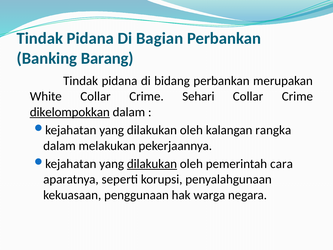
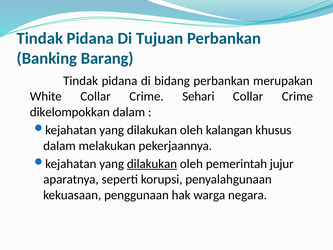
Bagian: Bagian -> Tujuan (160, 38)
dikelompokkan underline: present -> none (70, 112)
rangka: rangka -> khusus (273, 130)
cara: cara -> jujur (282, 164)
